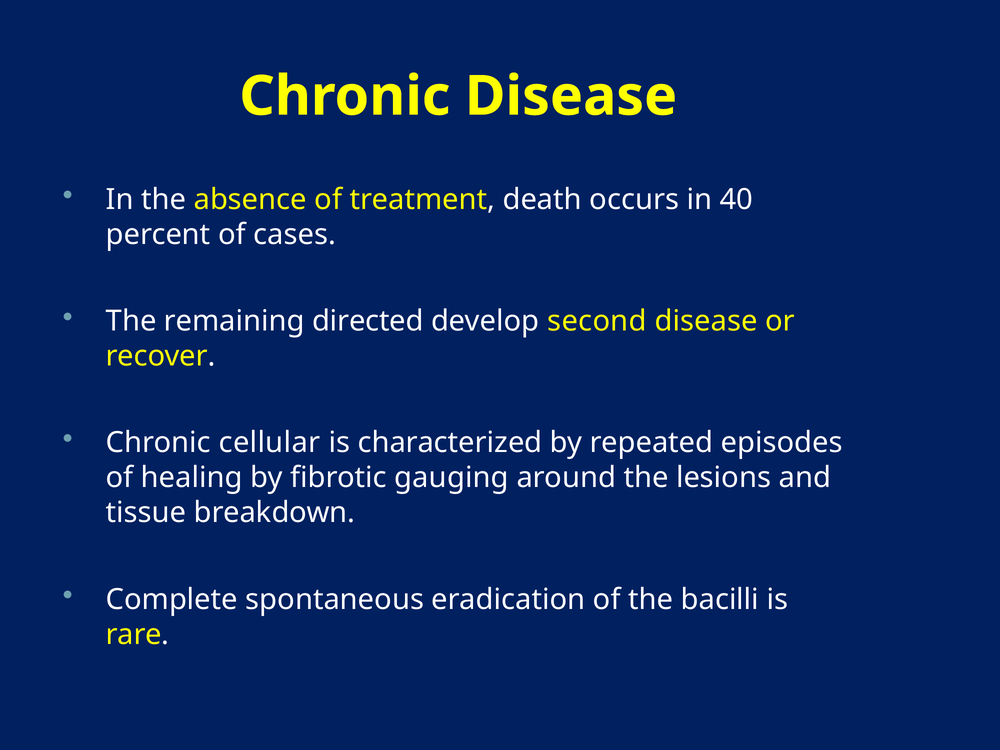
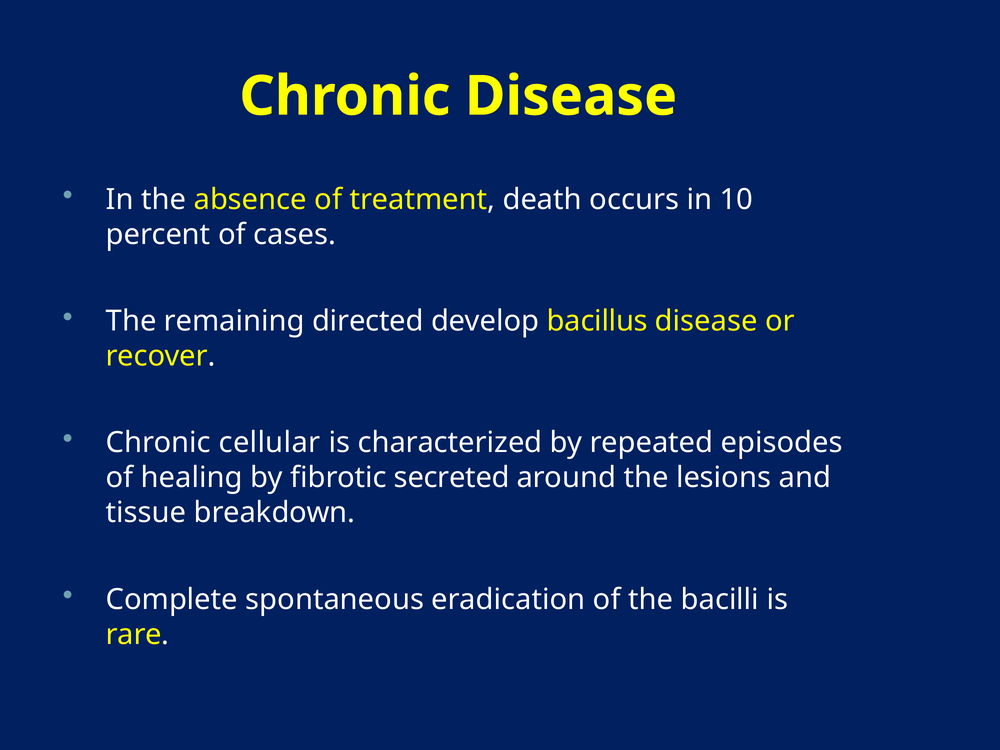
40: 40 -> 10 (736, 199)
second: second -> bacillus (597, 321)
gauging: gauging -> secreted (452, 478)
